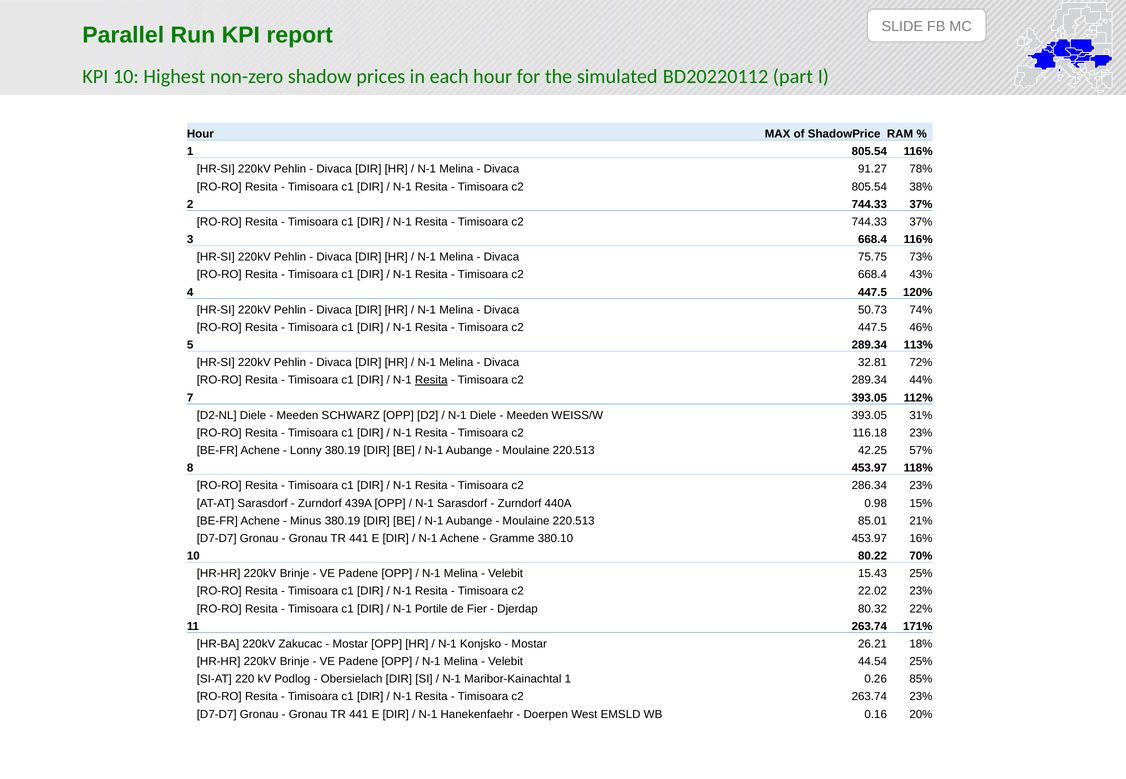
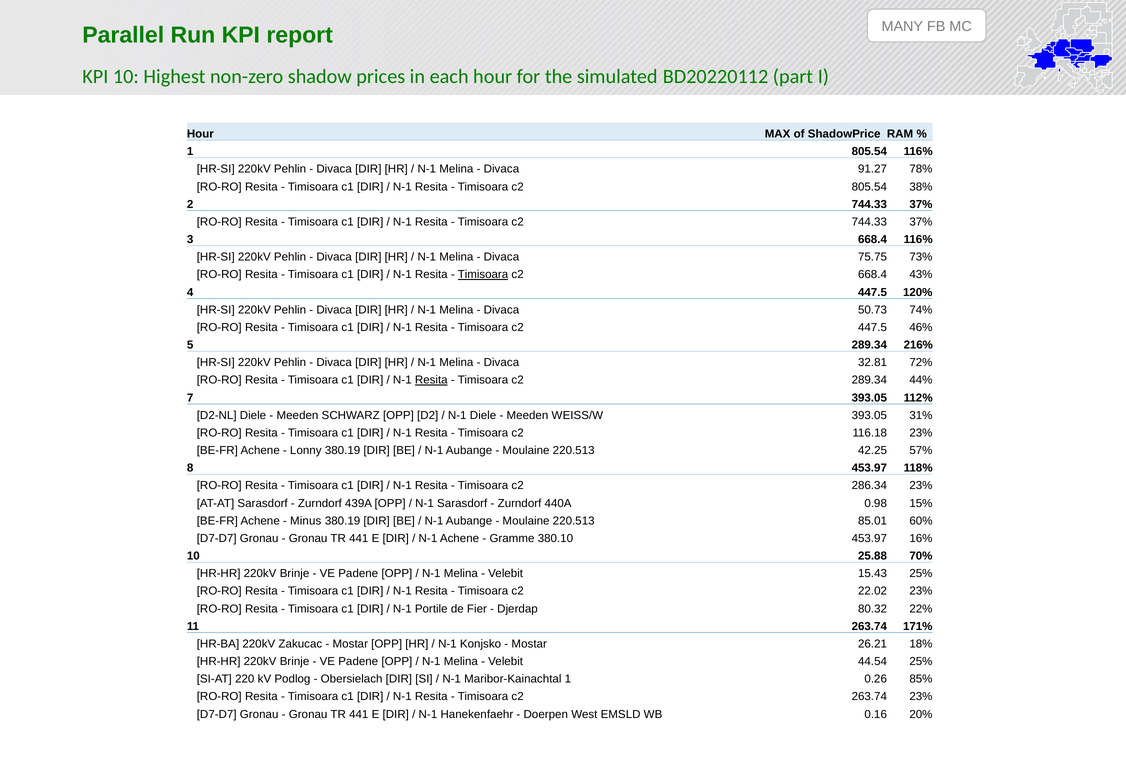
SLIDE: SLIDE -> MANY (902, 26)
Timisoara underline: none -> present (483, 275)
113%: 113% -> 216% (918, 345)
21%: 21% -> 60% (921, 521)
80.22: 80.22 -> 25.88 (872, 556)
